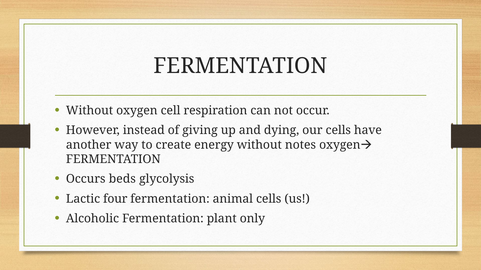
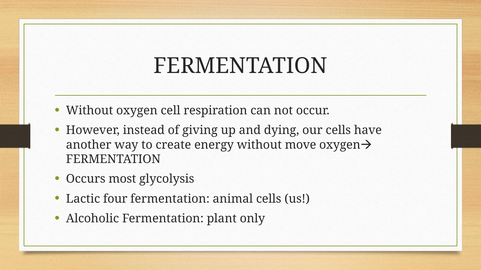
notes: notes -> move (301, 145)
beds: beds -> most (122, 179)
